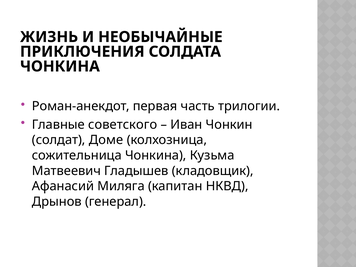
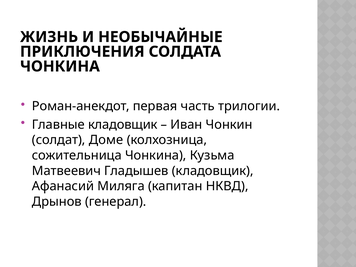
Главные советского: советского -> кладовщик (123, 125)
